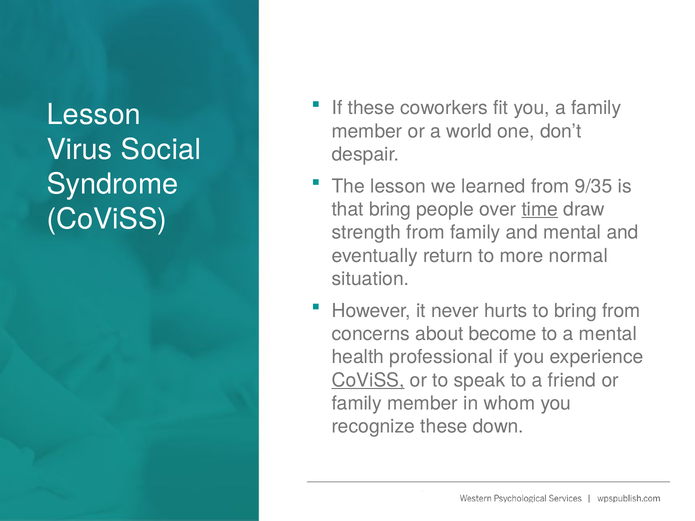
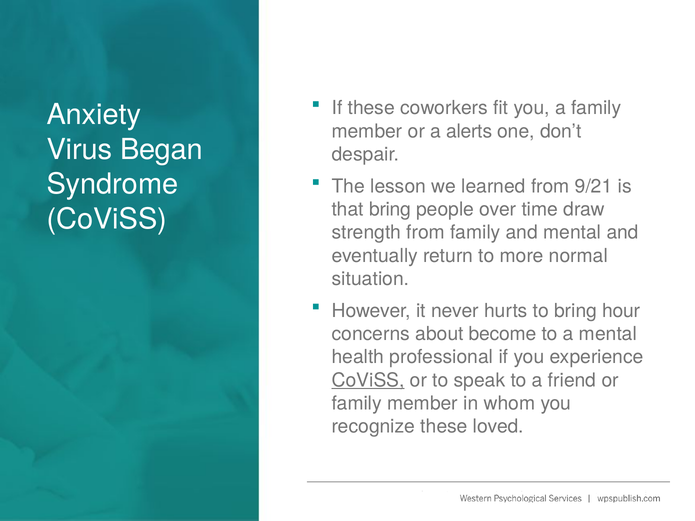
Lesson: Lesson -> Anxiety (94, 115)
world: world -> alerts (469, 131)
Social: Social -> Began (161, 150)
9/35: 9/35 -> 9/21 (594, 186)
time underline: present -> none (540, 209)
bring from: from -> hour (621, 311)
down: down -> loved (498, 427)
